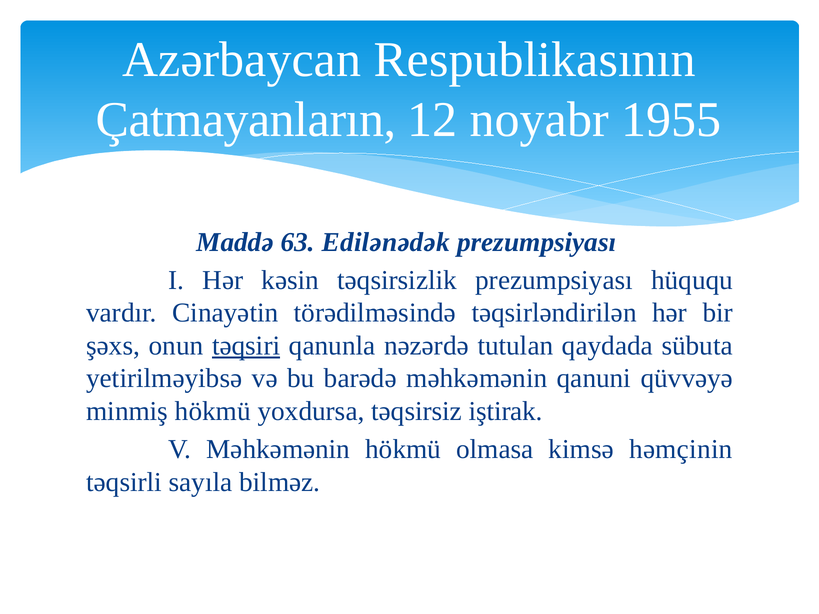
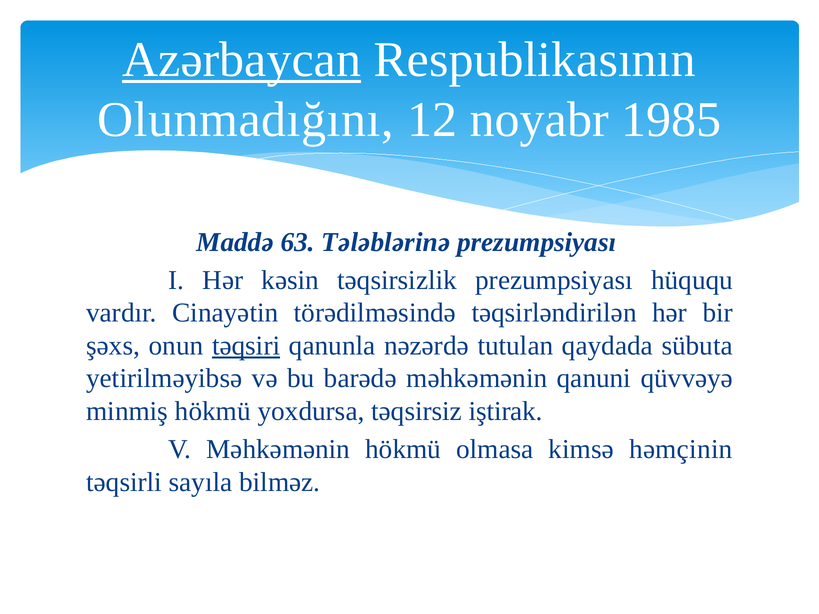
Azərbaycan underline: none -> present (242, 60)
Çatmayanların: Çatmayanların -> Olunmadığını (245, 120)
1955: 1955 -> 1985 (671, 120)
Edilənədək: Edilənədək -> Tələblərinə (386, 242)
